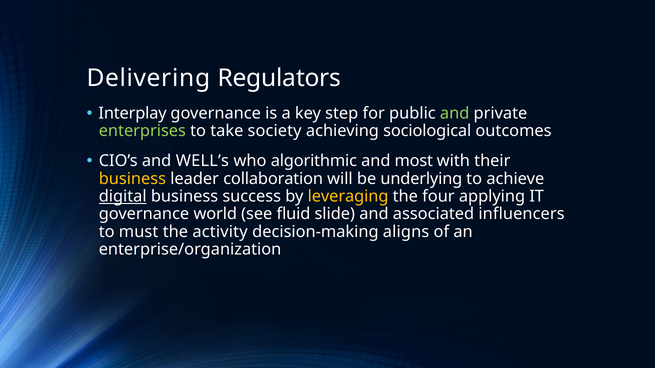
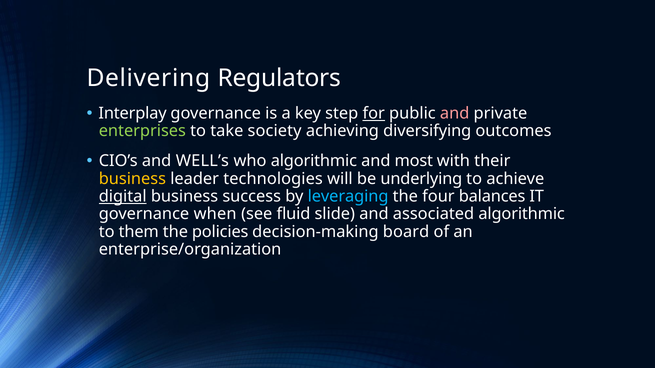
for underline: none -> present (374, 114)
and colour: light green -> pink (455, 114)
sociological: sociological -> diversifying (427, 131)
collaboration: collaboration -> technologies (273, 179)
leveraging colour: yellow -> light blue (348, 197)
applying: applying -> balances (492, 197)
world: world -> when (215, 214)
associated influencers: influencers -> algorithmic (522, 214)
must: must -> them (139, 232)
activity: activity -> policies (220, 232)
aligns: aligns -> board (406, 232)
